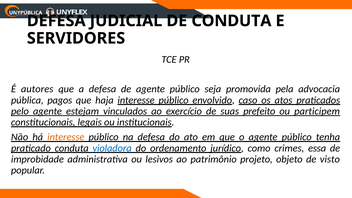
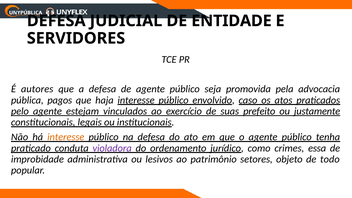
DE CONDUTA: CONDUTA -> ENTIDADE (231, 21)
participem: participem -> justamente (317, 111)
violadora colour: blue -> purple (112, 148)
projeto: projeto -> setores (256, 159)
visto: visto -> todo (330, 159)
